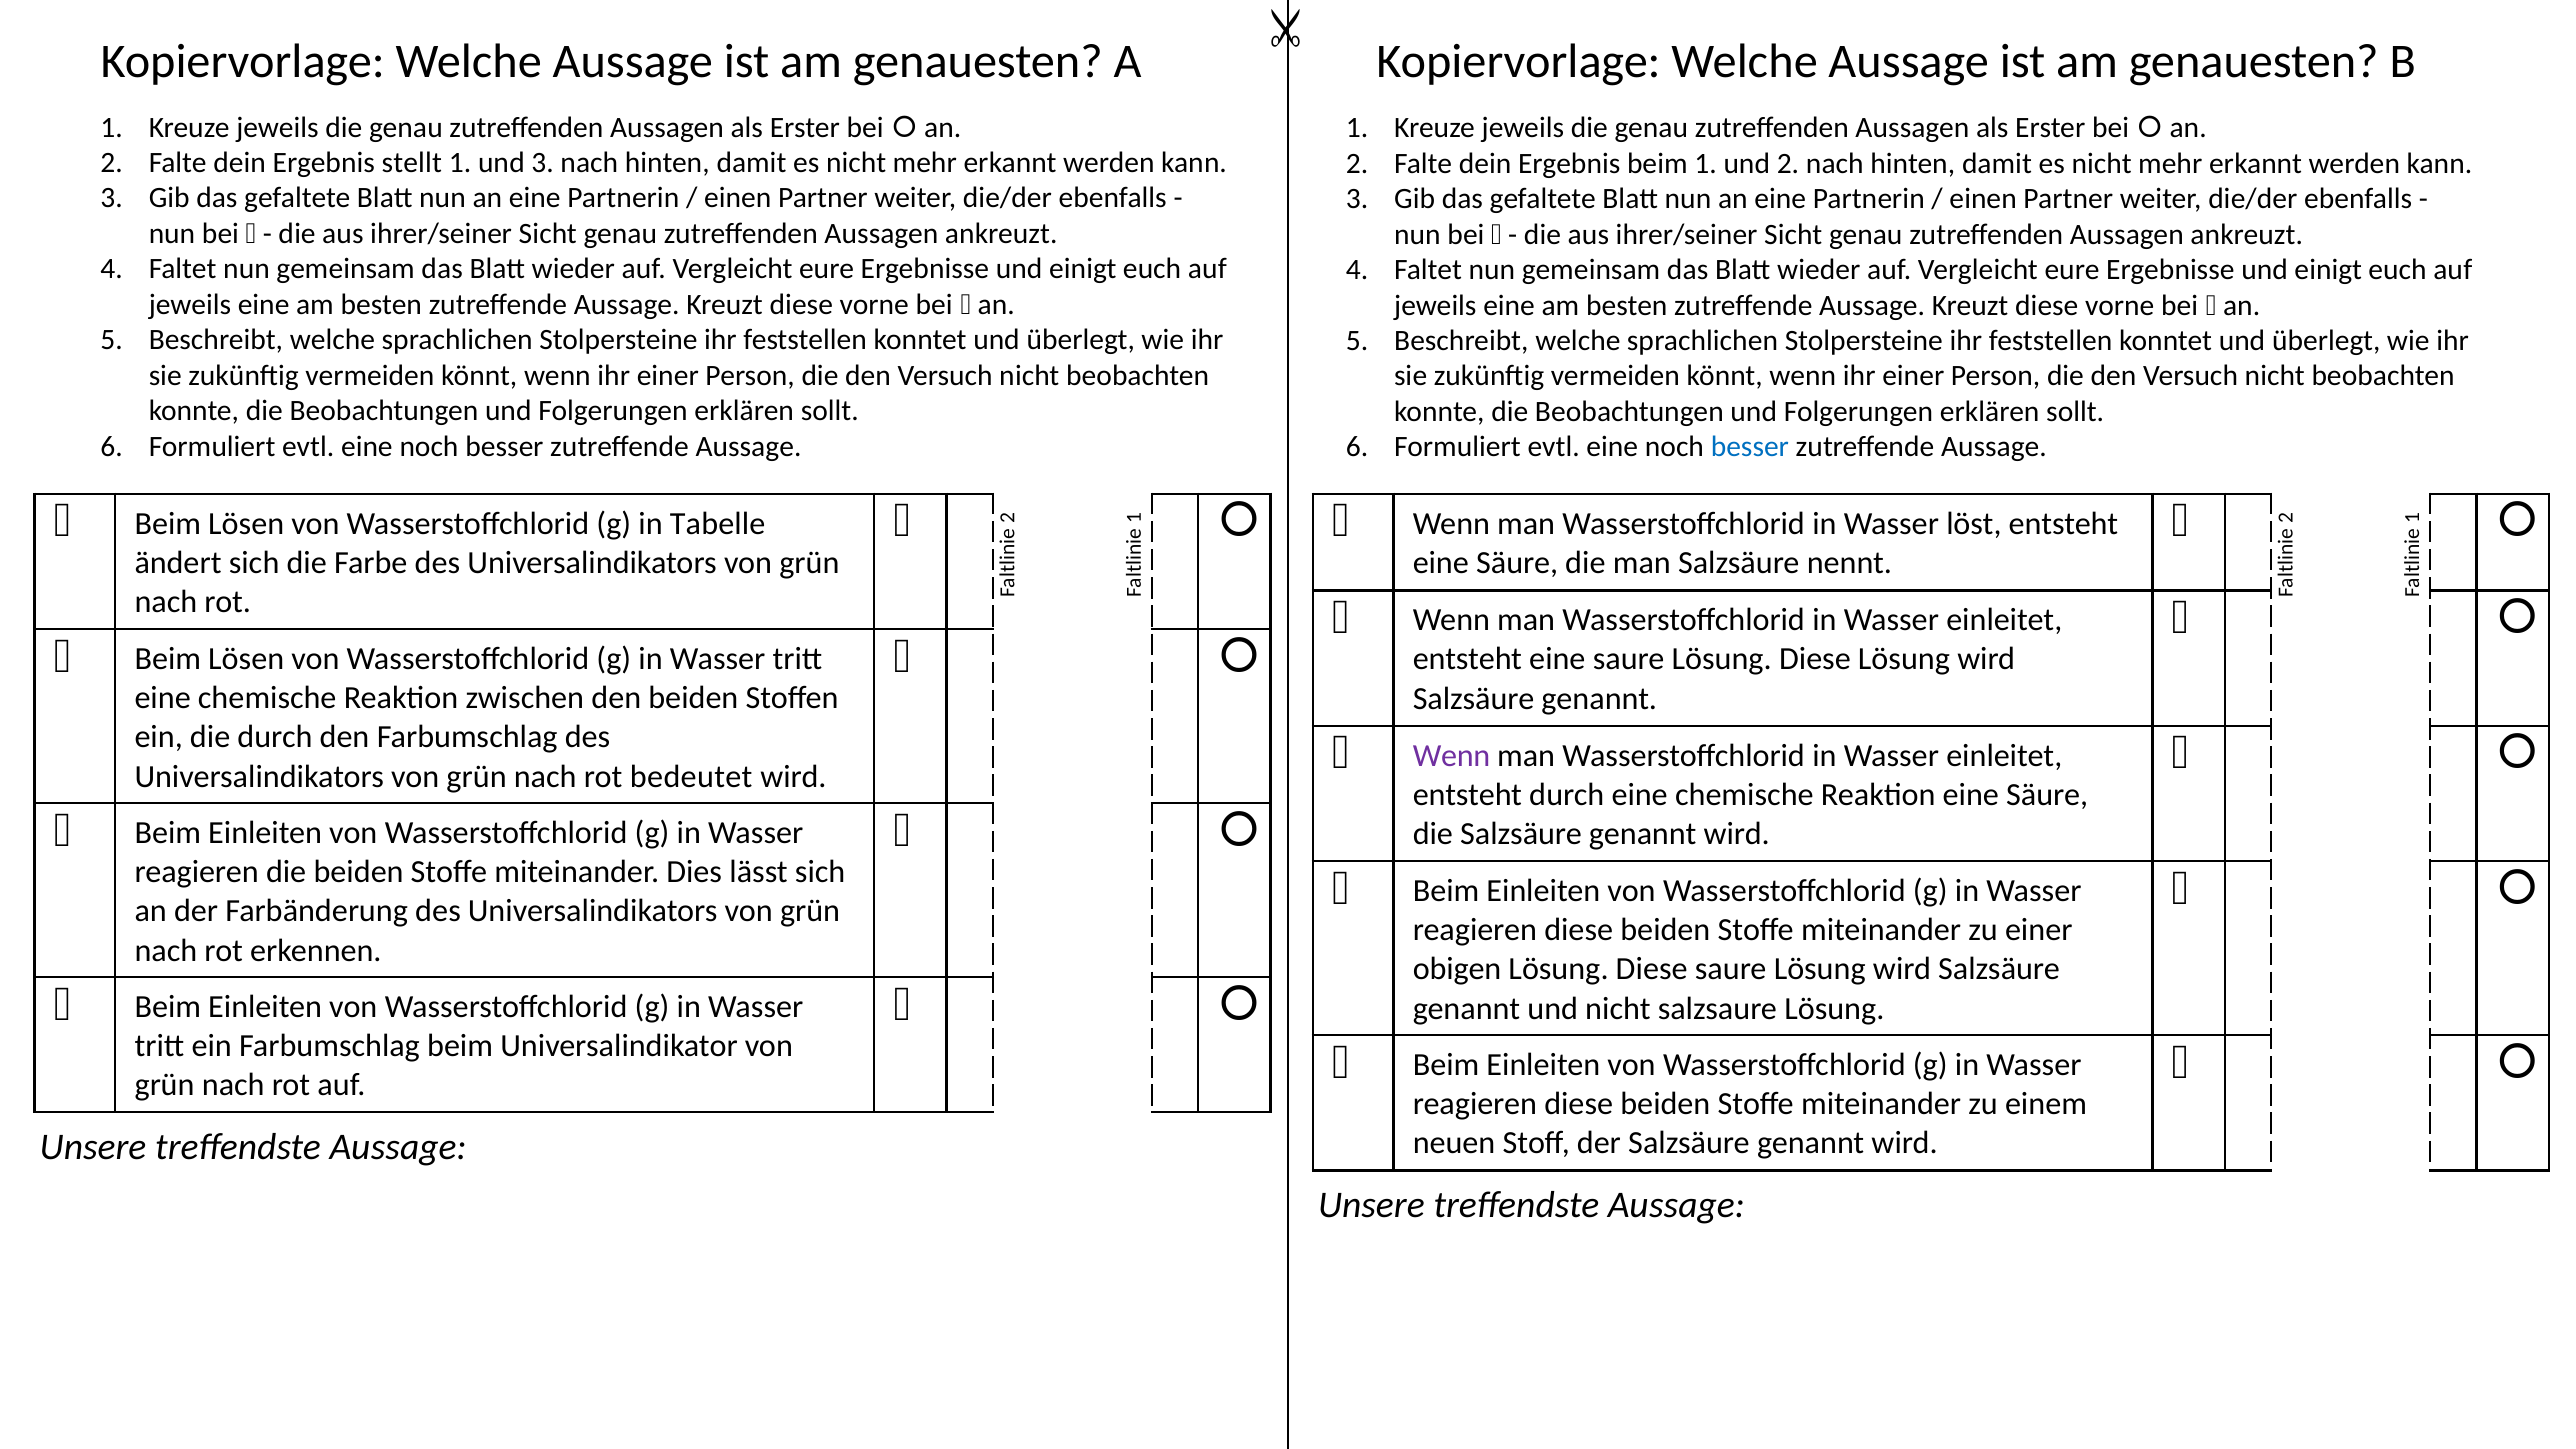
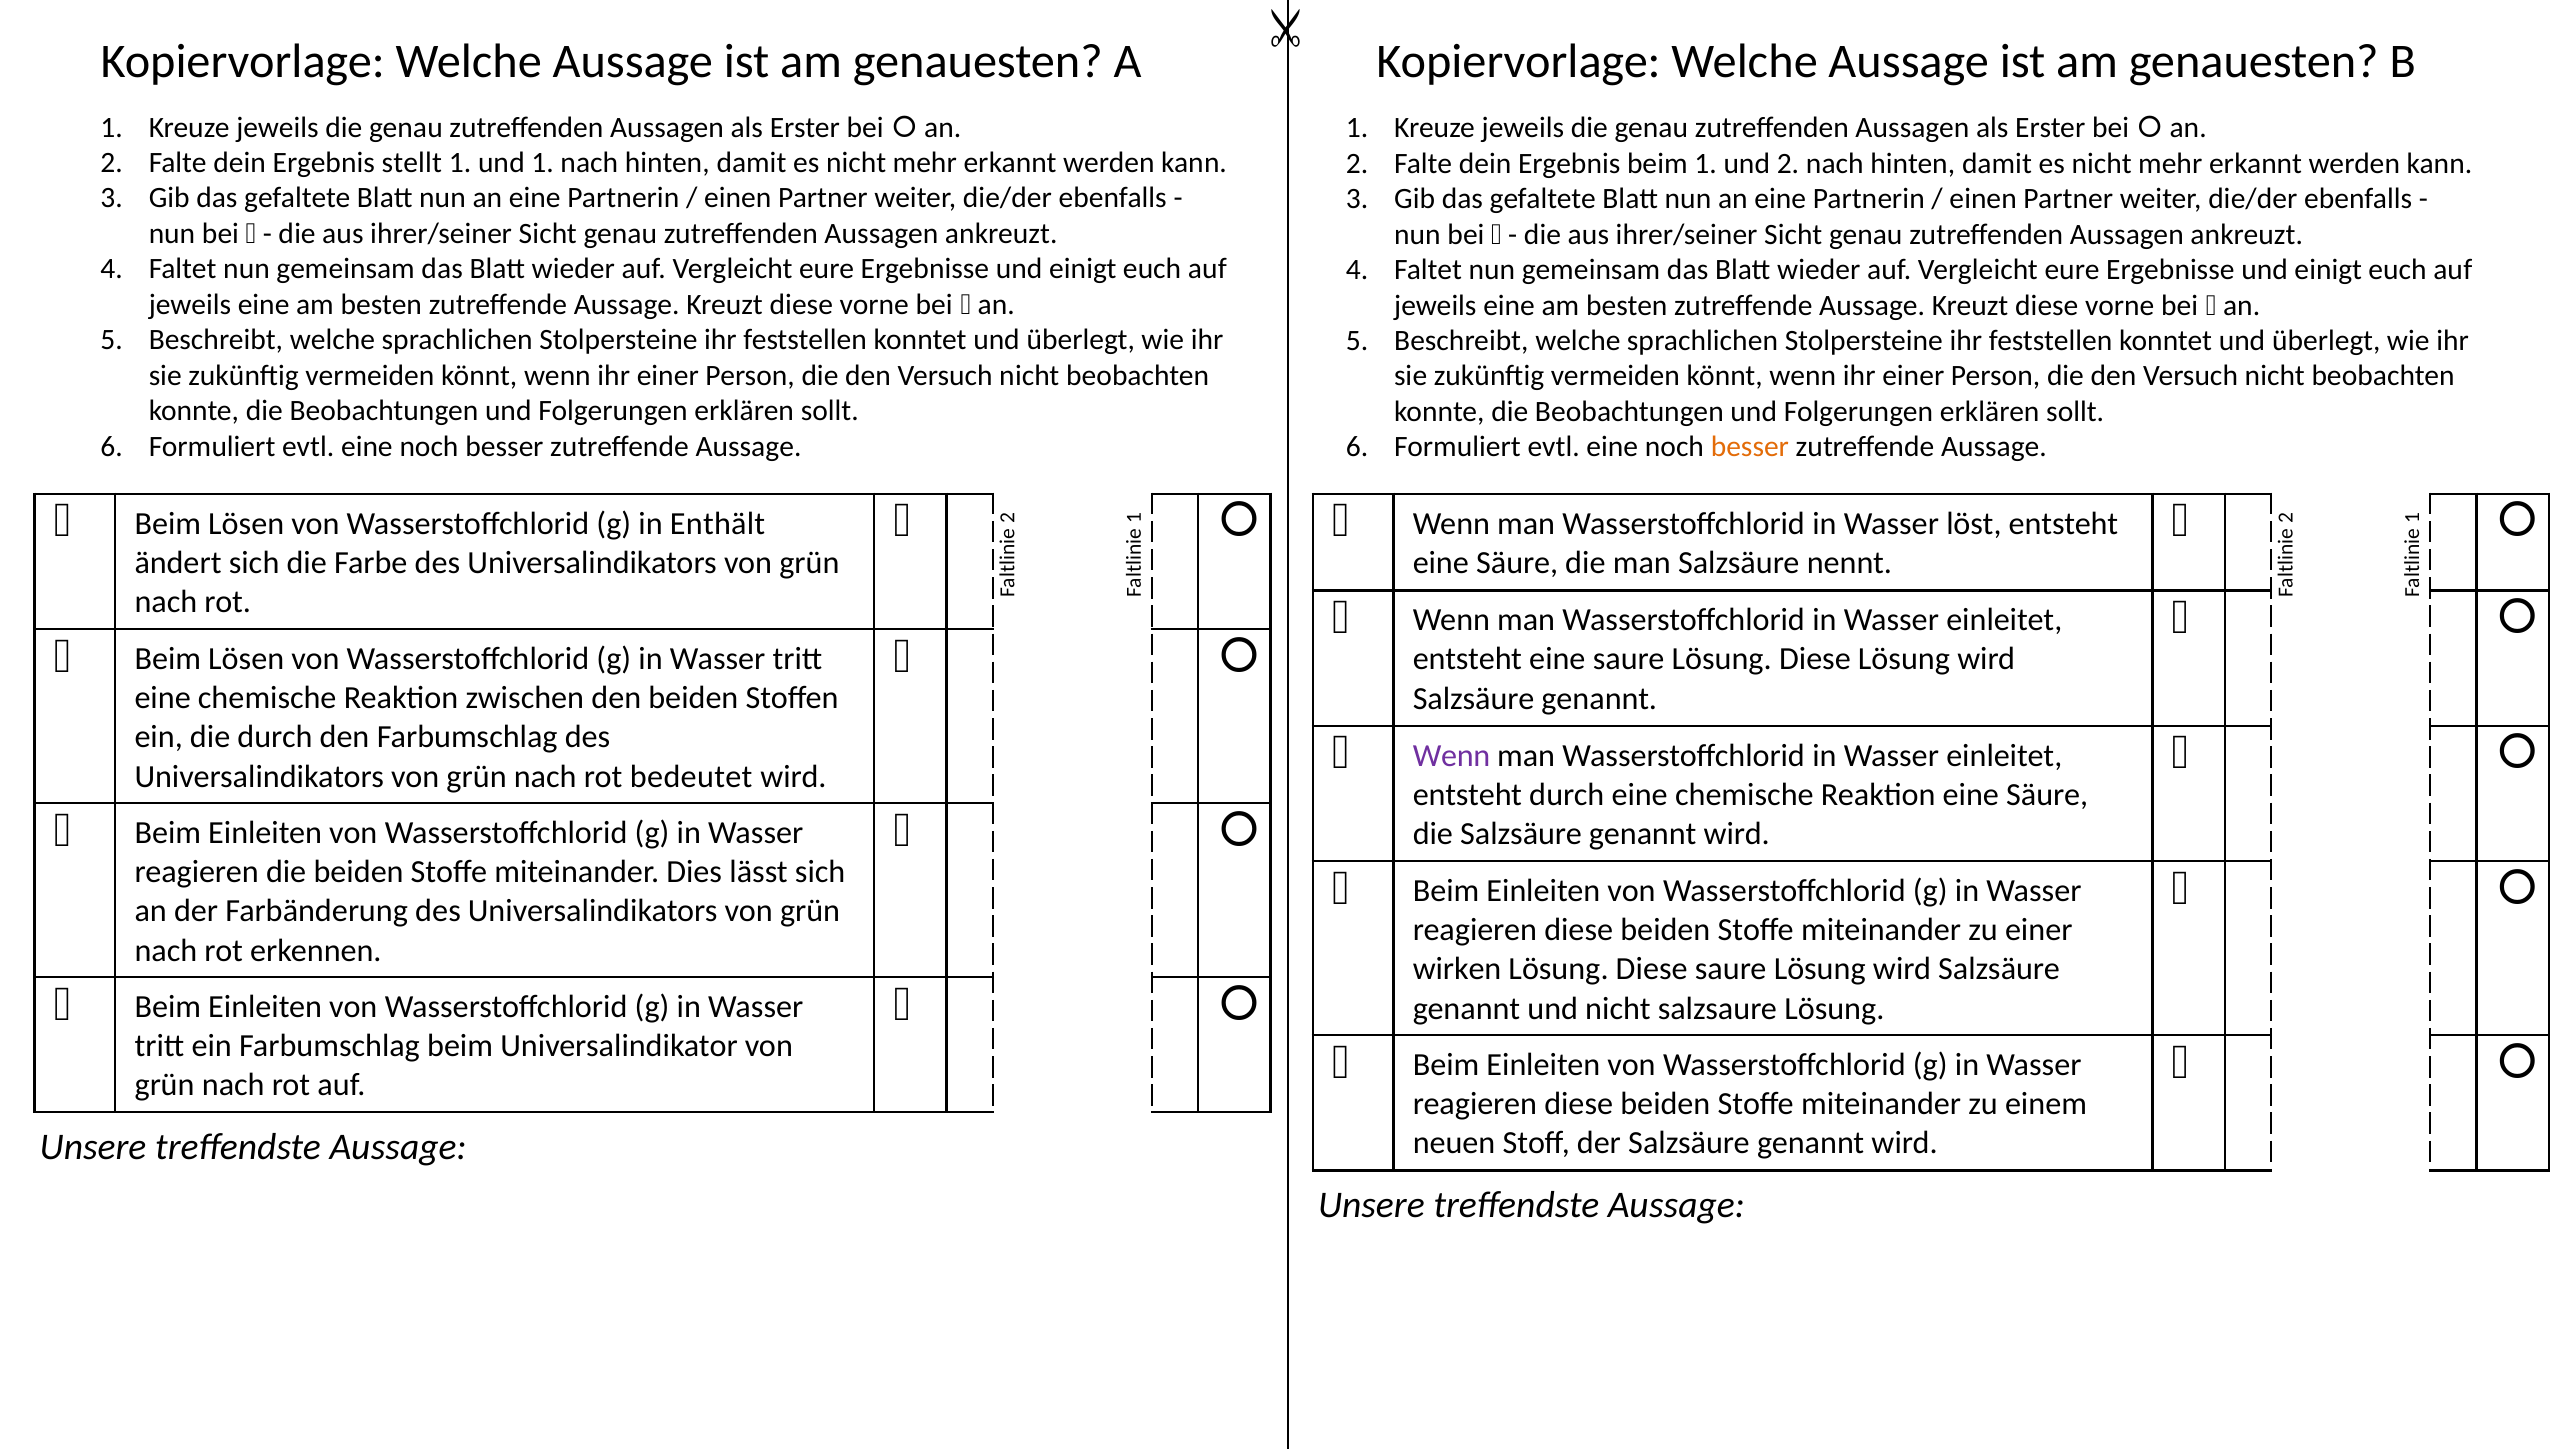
und 3: 3 -> 1 (543, 163)
besser colour: blue -> orange (1750, 447)
Tabelle: Tabelle -> Enthält (718, 523)
obigen: obigen -> wirken (1457, 969)
